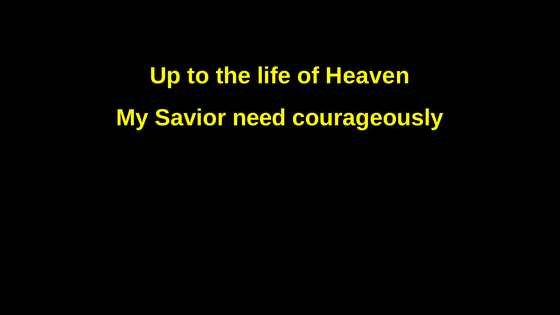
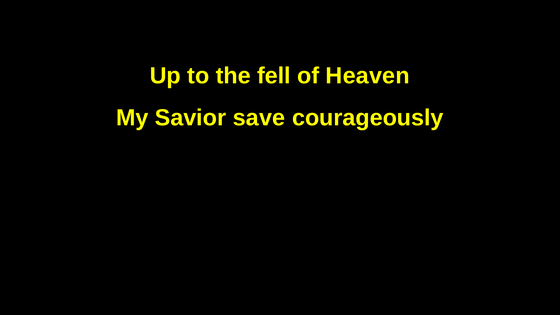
life: life -> fell (274, 76)
need: need -> save (259, 118)
